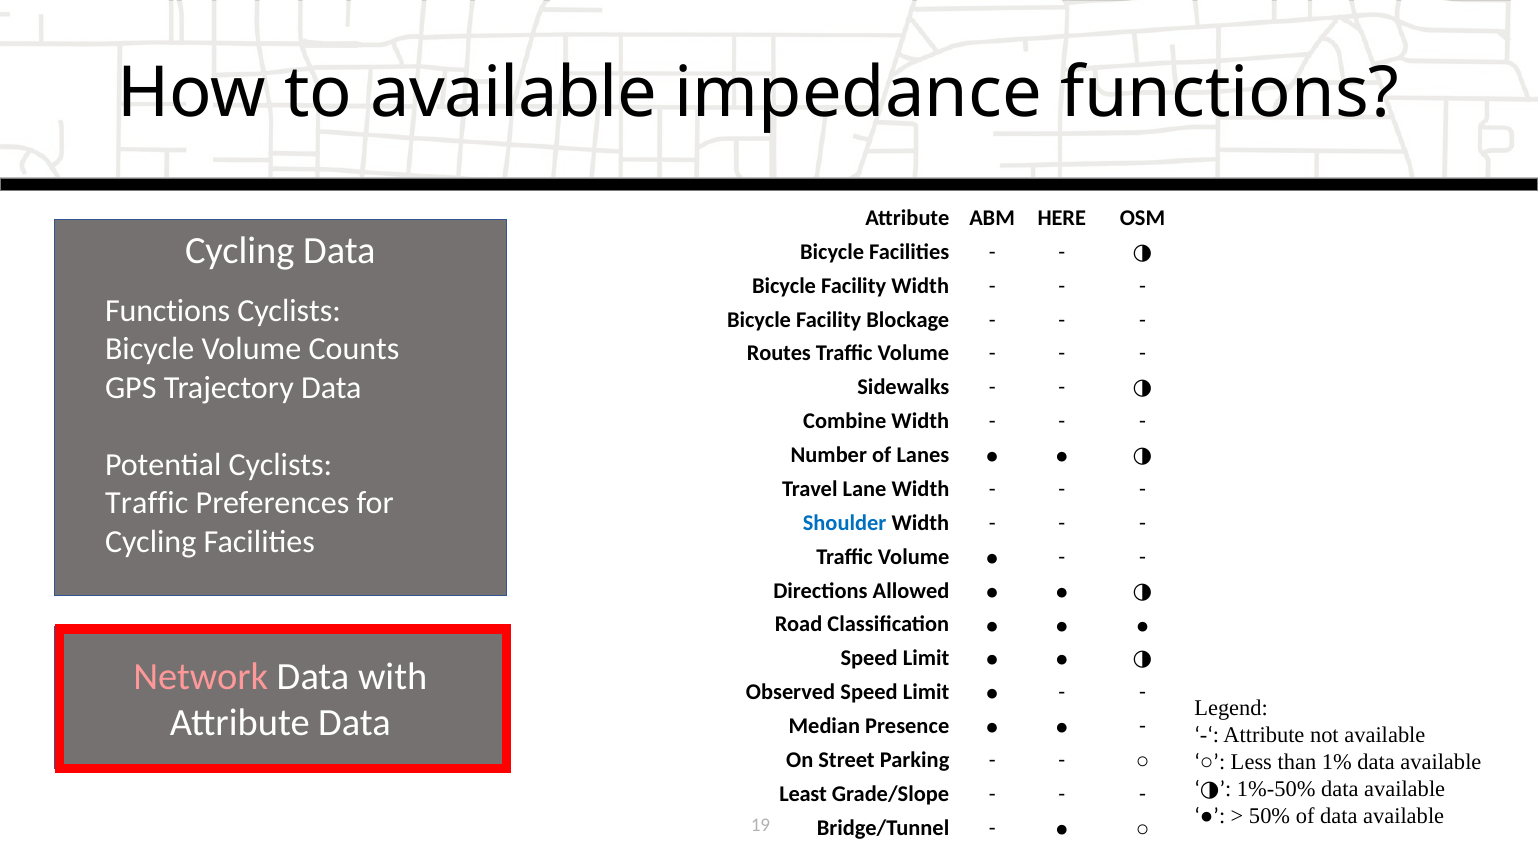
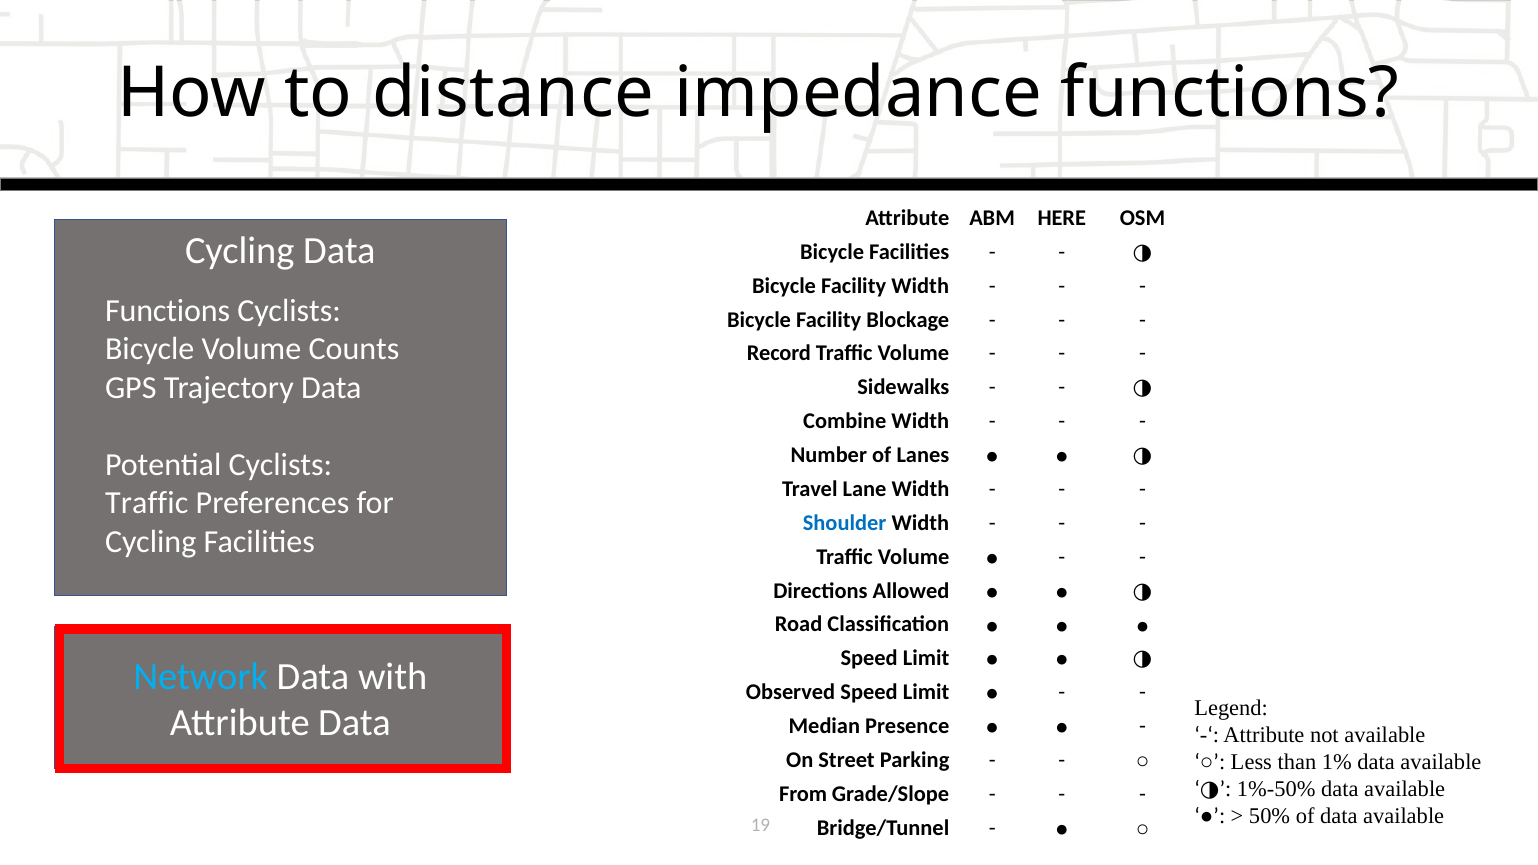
to available: available -> distance (513, 93)
Routes: Routes -> Record (779, 354)
Network colour: pink -> light blue (201, 677)
Least: Least -> From (803, 794)
